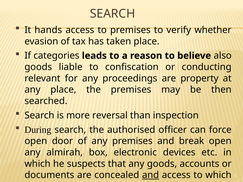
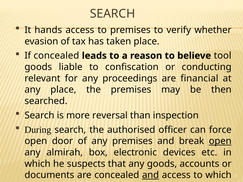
If categories: categories -> concealed (56, 56)
believe also: also -> tool (223, 56)
property: property -> financial (199, 78)
open underline: none -> present (220, 141)
